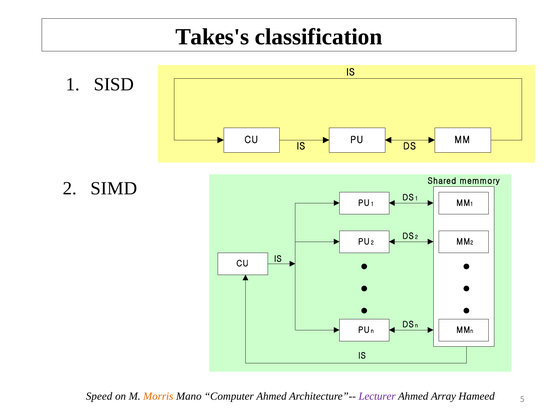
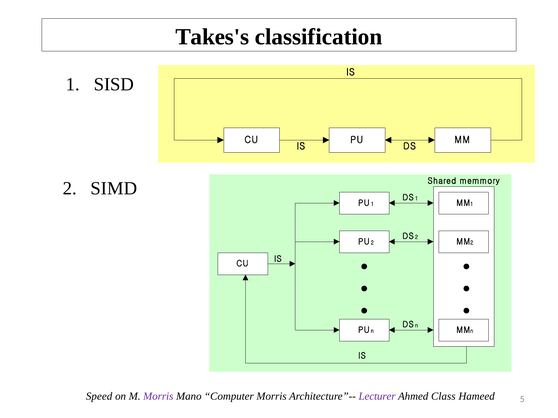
Morris colour: orange -> purple (158, 397)
Computer Ahmed: Ahmed -> Morris (272, 397)
Array: Array -> Class (443, 397)
